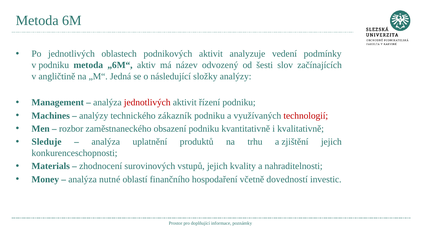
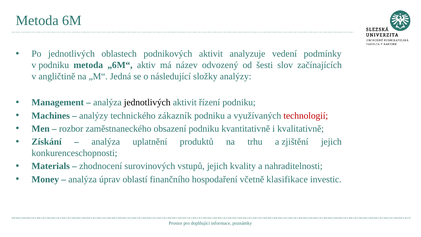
jednotlivých colour: red -> black (147, 102)
Sleduje: Sleduje -> Získání (47, 142)
nutné: nutné -> úprav (110, 179)
dovedností: dovedností -> klasifikace (287, 179)
